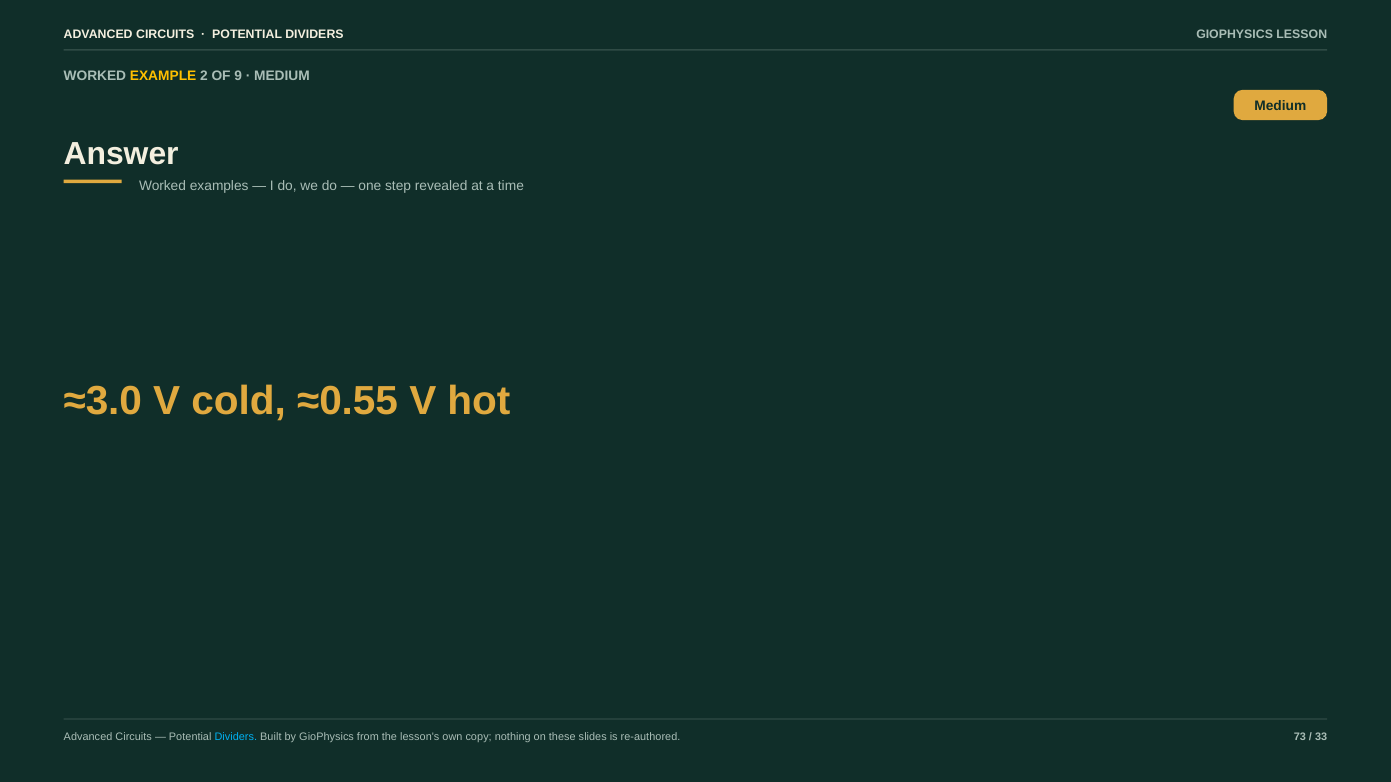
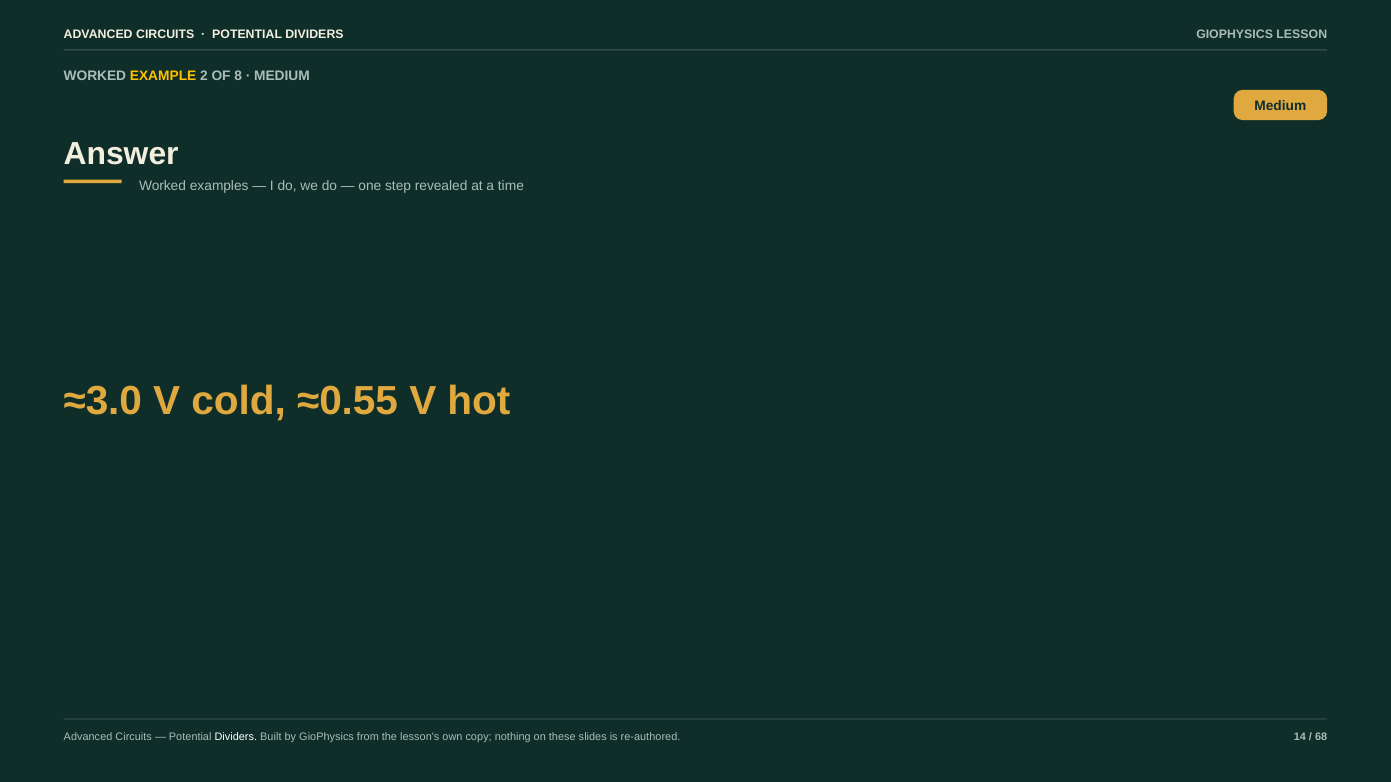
9: 9 -> 8 (238, 76)
Dividers colour: light blue -> white (236, 738)
73: 73 -> 14 (1300, 738)
33: 33 -> 68 (1321, 738)
